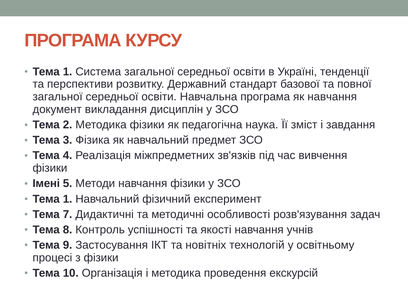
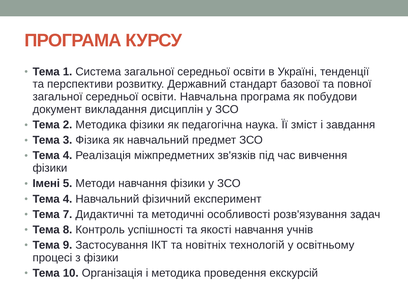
як навчання: навчання -> побудови (332, 97)
1: 1 -> 4 (68, 199)
